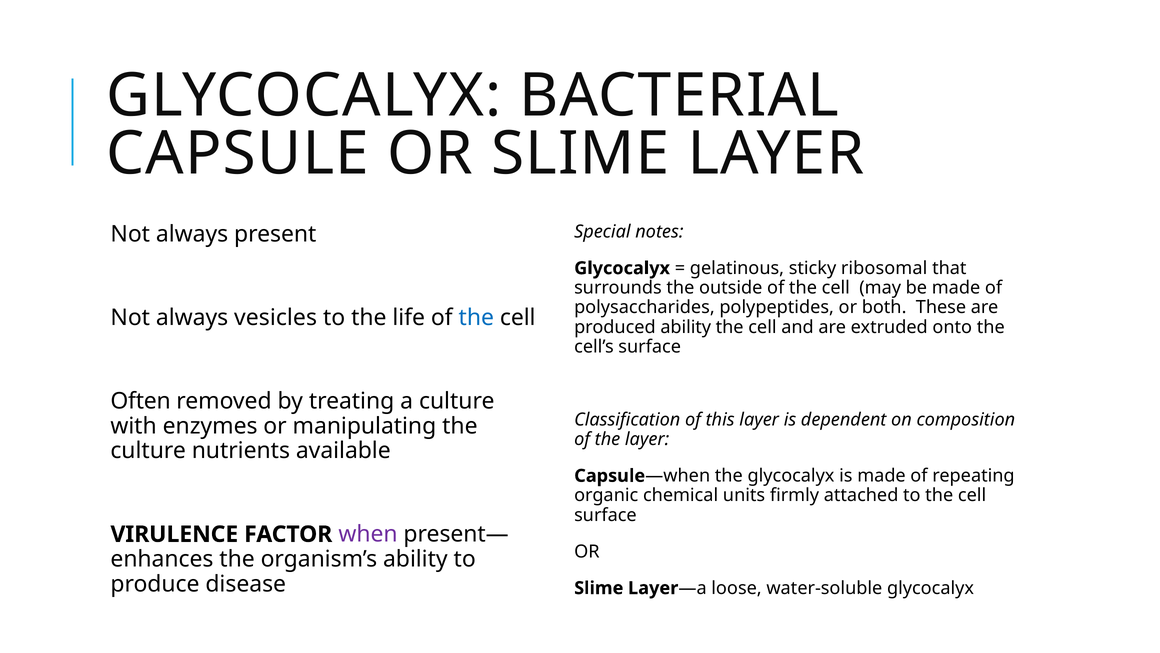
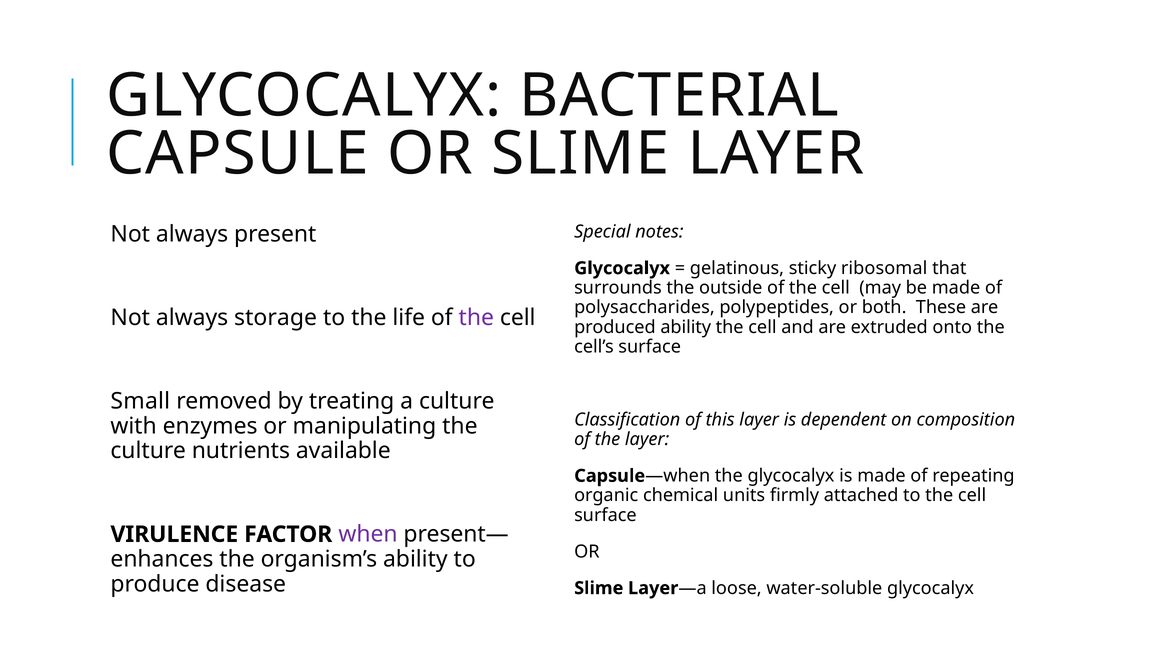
vesicles: vesicles -> storage (276, 318)
the colour: blue -> purple (476, 318)
Often: Often -> Small (140, 401)
